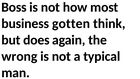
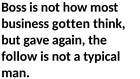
does: does -> gave (36, 40)
wrong: wrong -> follow (19, 56)
